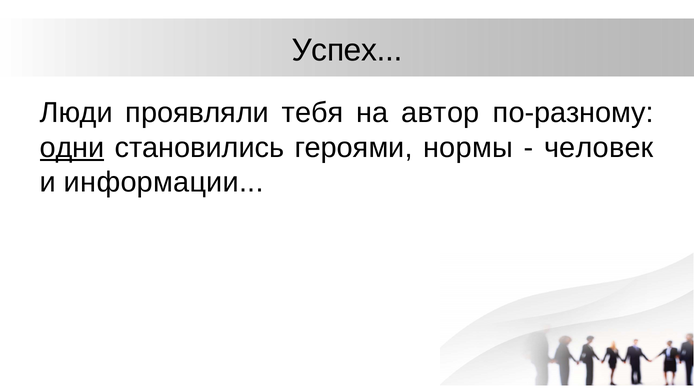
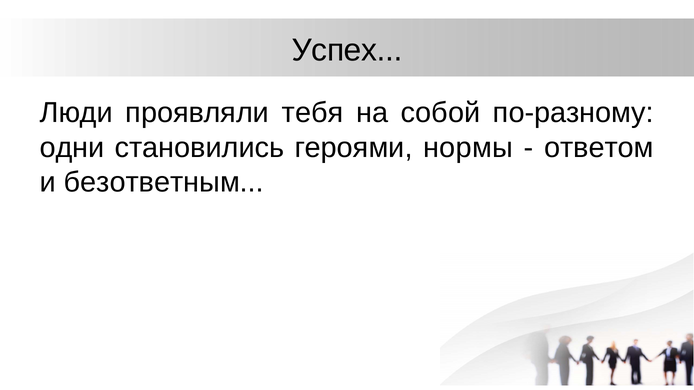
автор: автор -> собой (441, 113)
одни underline: present -> none (72, 148)
человек: человек -> ответом (599, 148)
информации: информации -> безответным (164, 182)
